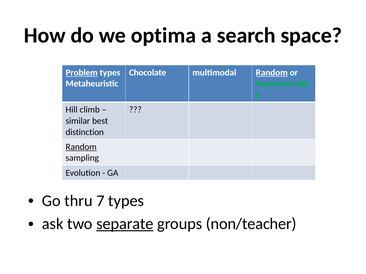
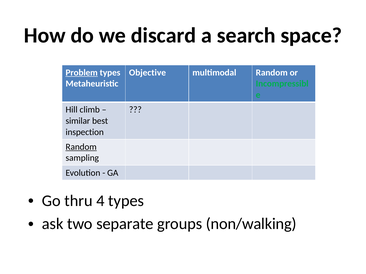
optima: optima -> discard (164, 35)
Chocolate: Chocolate -> Objective (148, 73)
Random underline: present -> none (272, 73)
distinction: distinction -> inspection (85, 132)
7: 7 -> 4 (100, 201)
separate underline: present -> none (125, 224)
non/teacher: non/teacher -> non/walking (251, 224)
